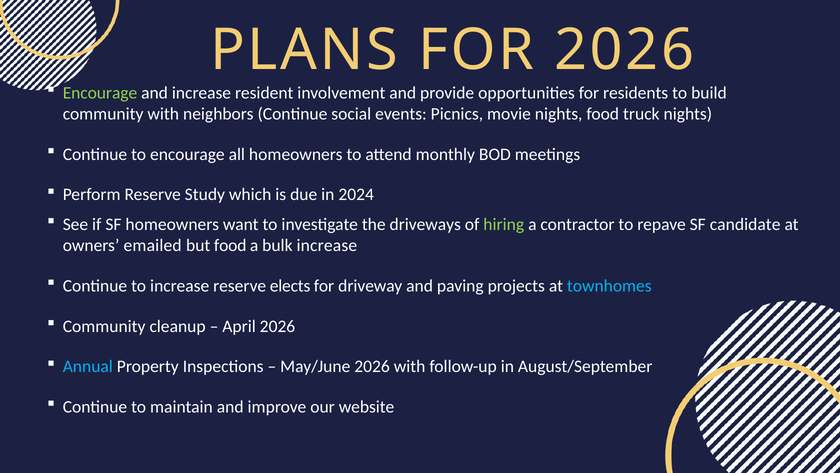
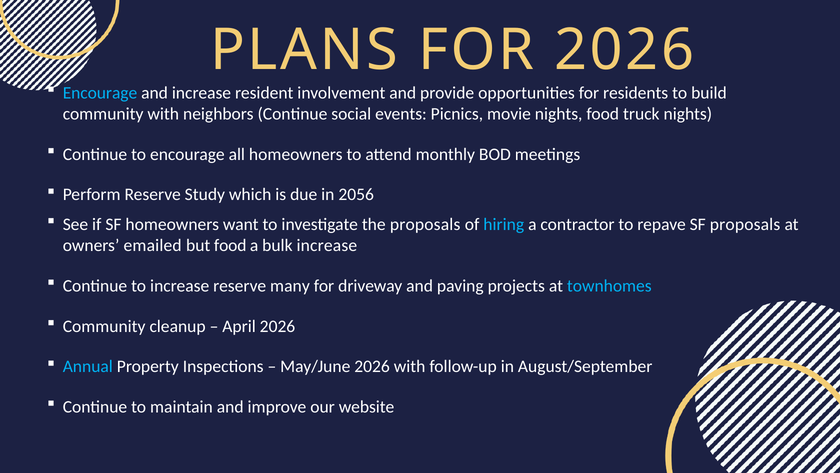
Encourage colour: light green -> light blue (100, 93)
2024: 2024 -> 2056 (356, 194)
the driveways: driveways -> proposals (425, 224)
hiring colour: light green -> light blue (504, 224)
SF candidate: candidate -> proposals (745, 224)
elects: elects -> many (290, 286)
